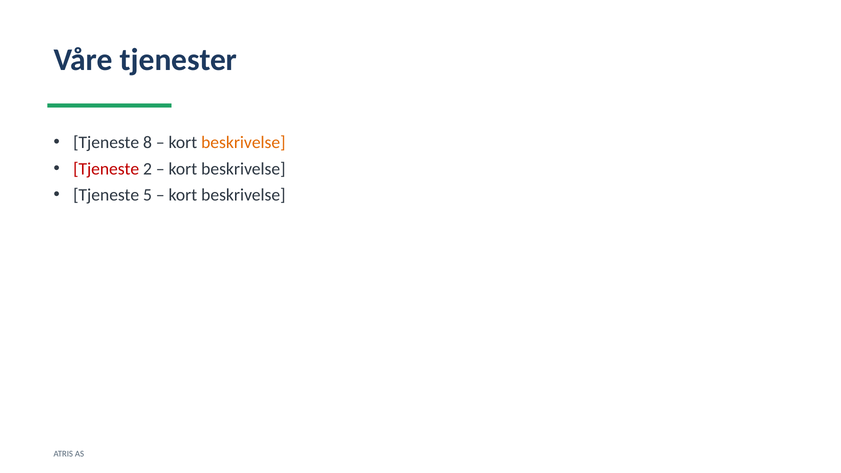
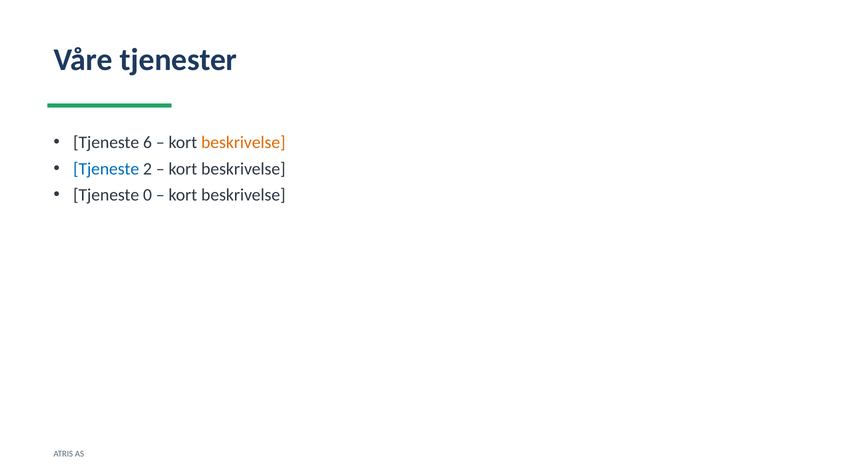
8: 8 -> 6 (147, 142)
Tjeneste colour: red -> blue (106, 169)
5: 5 -> 0 (147, 195)
